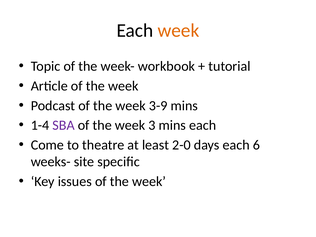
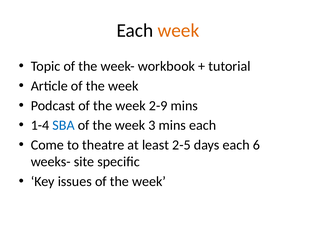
3-9: 3-9 -> 2-9 (158, 106)
SBA colour: purple -> blue (64, 125)
2-0: 2-0 -> 2-5 (181, 145)
